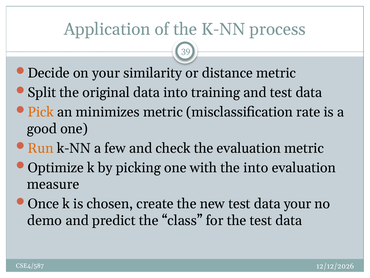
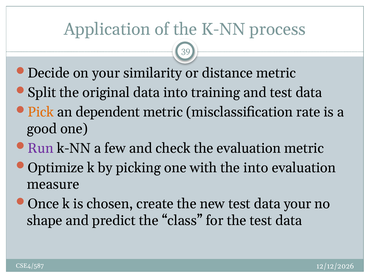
minimizes: minimizes -> dependent (108, 112)
Run colour: orange -> purple (41, 148)
demo: demo -> shape (45, 220)
